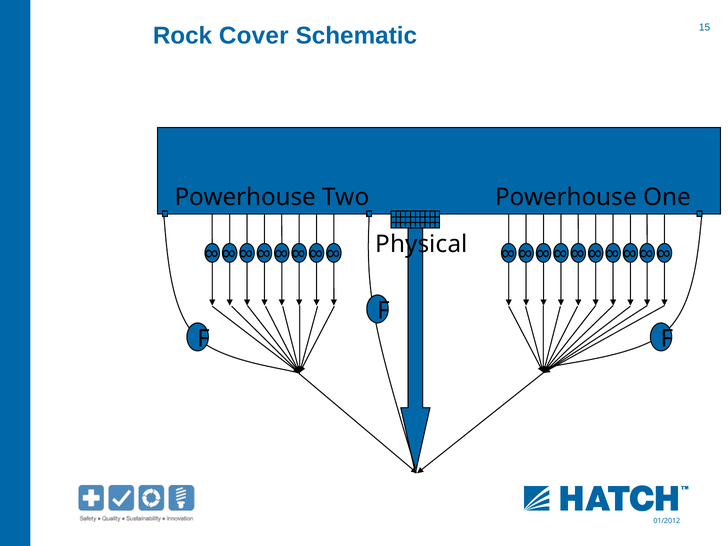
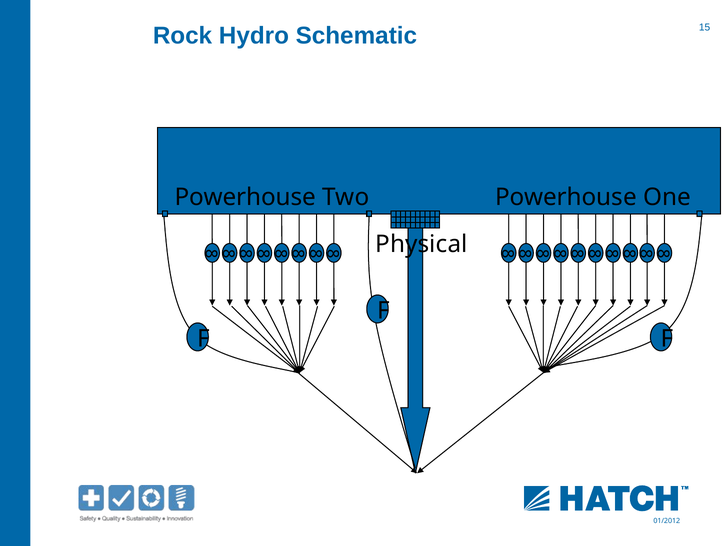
Cover: Cover -> Hydro (254, 36)
